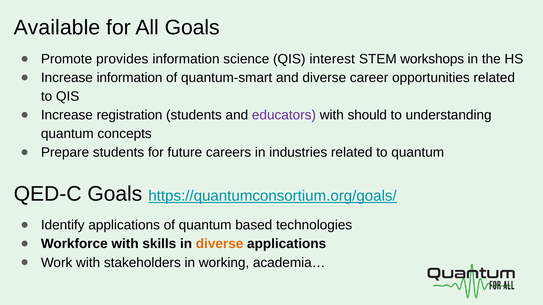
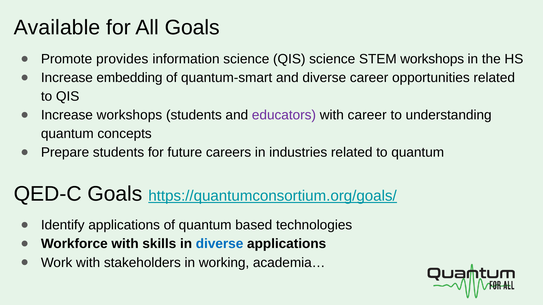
QIS interest: interest -> science (332, 59)
Increase information: information -> embedding (130, 78)
Increase registration: registration -> workshops (129, 115)
with should: should -> career (367, 115)
diverse colour: orange -> blue (220, 244)
